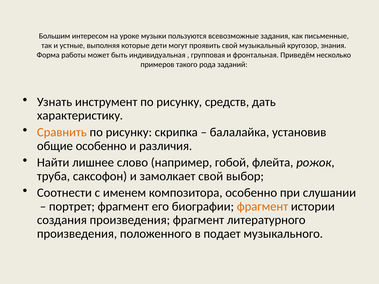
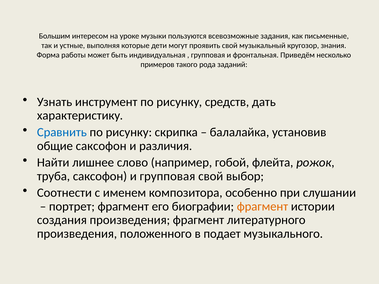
Сравнить colour: orange -> blue (62, 132)
общие особенно: особенно -> саксофон (101, 146)
и замолкает: замолкает -> групповая (167, 176)
